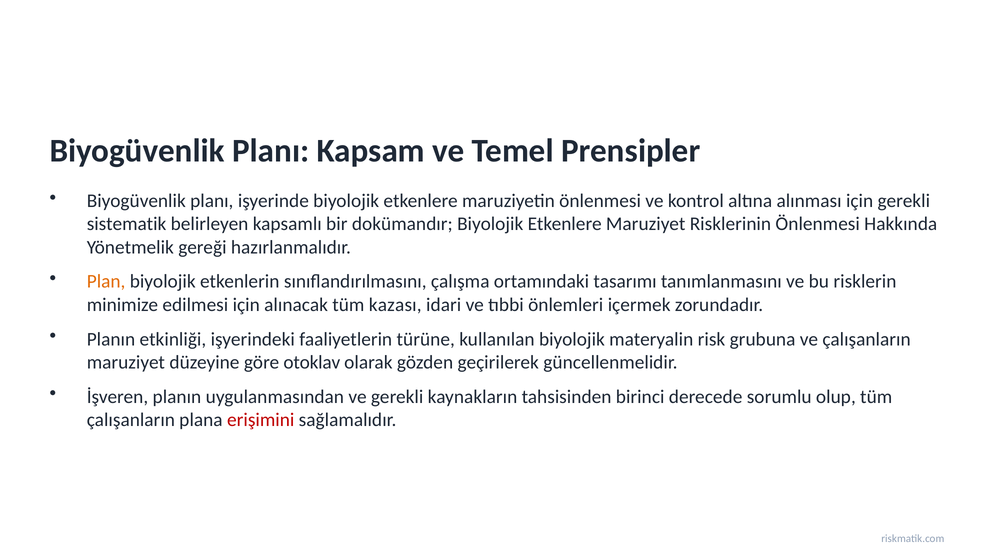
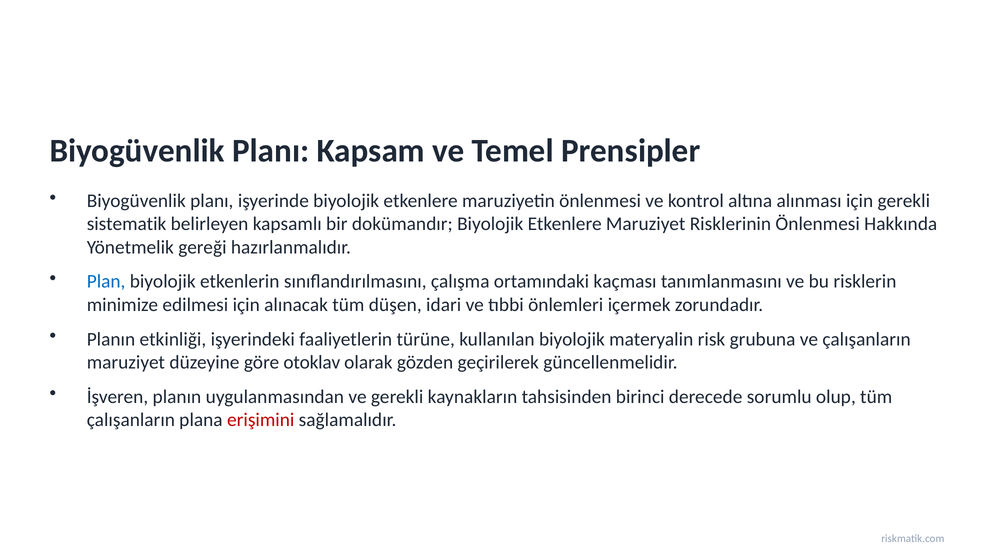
Plan colour: orange -> blue (106, 282)
tasarımı: tasarımı -> kaçması (625, 282)
kazası: kazası -> düşen (395, 305)
